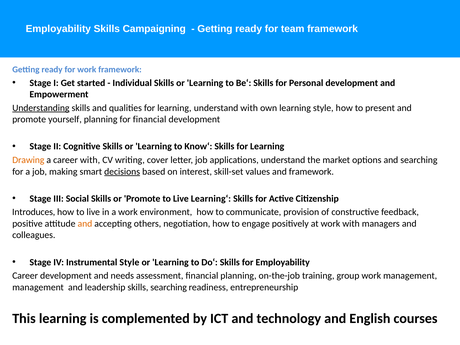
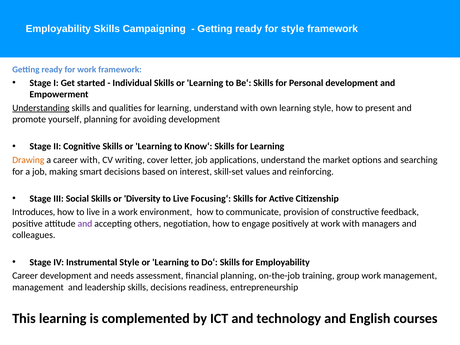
for team: team -> style (293, 29)
for financial: financial -> avoiding (150, 119)
decisions underline: present -> none (122, 172)
and framework: framework -> reinforcing (311, 172)
or Promote: Promote -> Diversity (142, 199)
Learning‘: Learning‘ -> Focusing‘ (211, 199)
and colour: orange -> purple (85, 224)
skills searching: searching -> decisions (169, 287)
